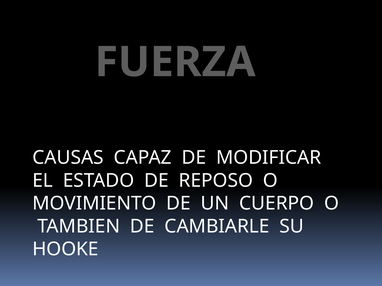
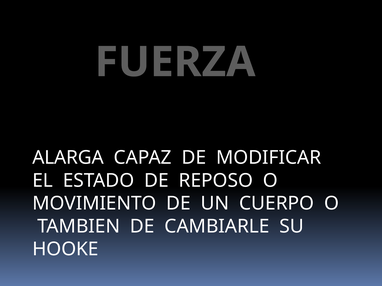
CAUSAS: CAUSAS -> ALARGA (68, 158)
